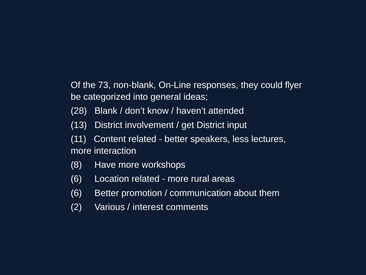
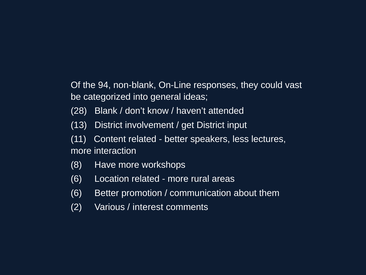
73: 73 -> 94 (104, 85)
flyer: flyer -> vast (293, 85)
